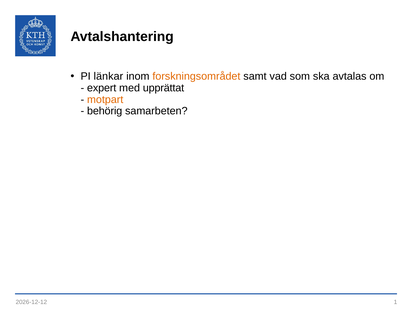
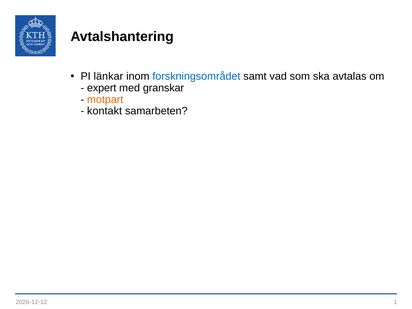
forskningsområdet colour: orange -> blue (196, 76)
upprättat: upprättat -> granskar (163, 88)
behörig: behörig -> kontakt (105, 111)
